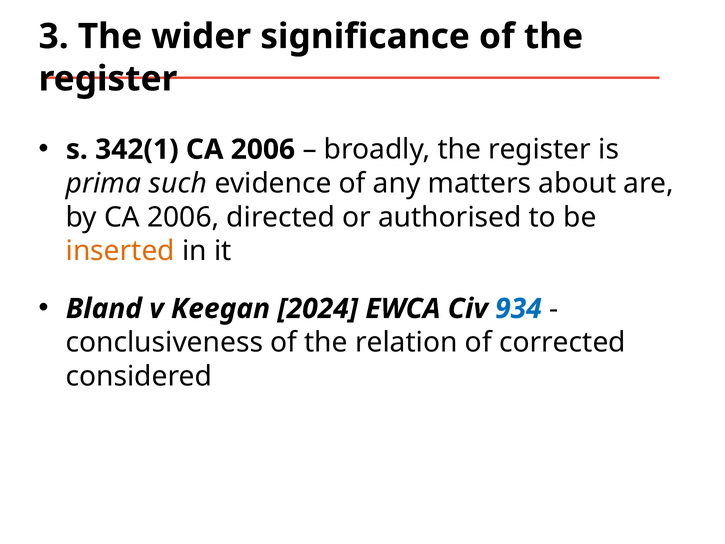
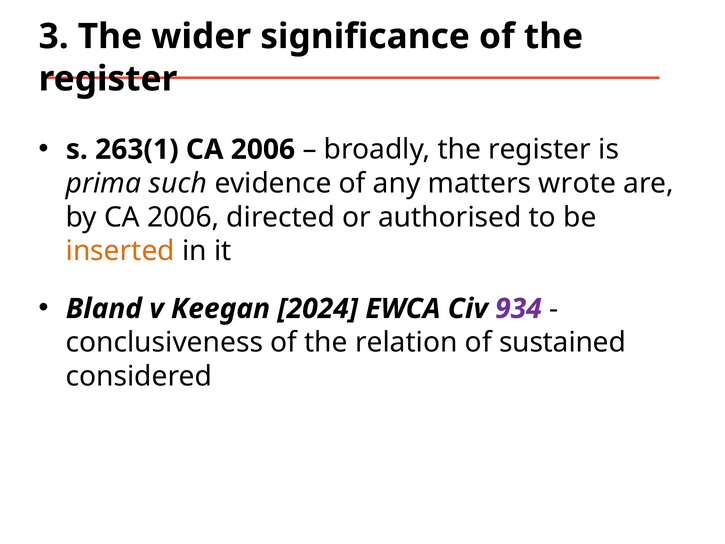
342(1: 342(1 -> 263(1 (137, 149)
about: about -> wrote (577, 183)
934 colour: blue -> purple (518, 309)
corrected: corrected -> sustained (563, 342)
